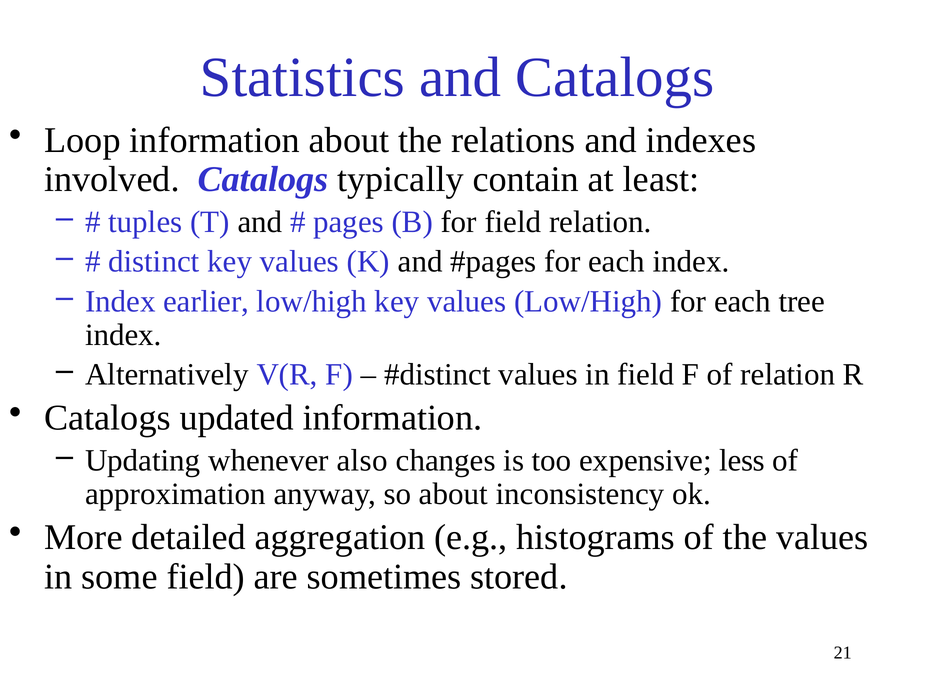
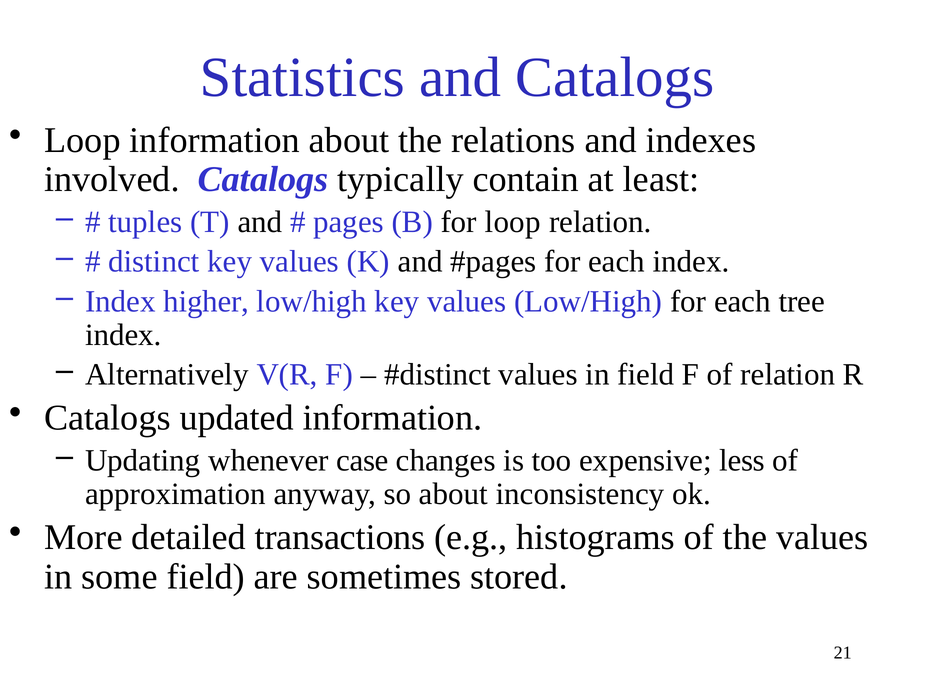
for field: field -> loop (513, 222)
earlier: earlier -> higher (206, 301)
also: also -> case (362, 461)
aggregation: aggregation -> transactions (340, 538)
